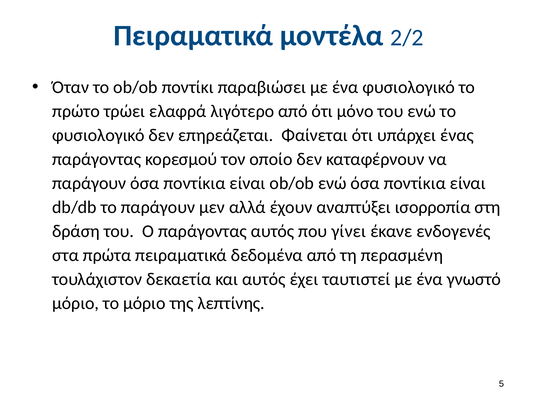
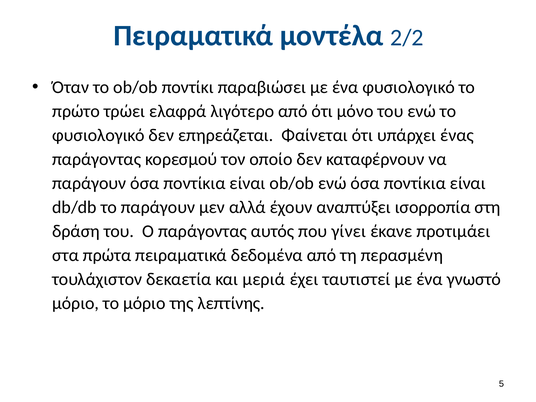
ενδογενές: ενδογενές -> προτιμάει (453, 231)
και αυτός: αυτός -> μεριά (264, 279)
